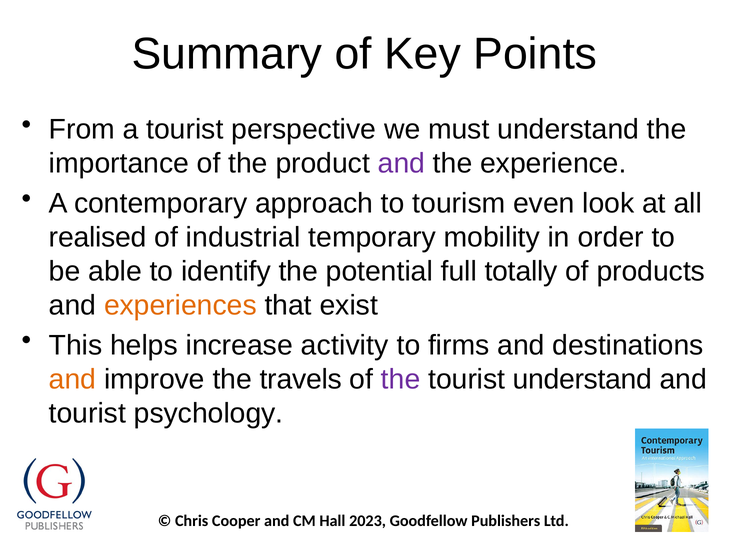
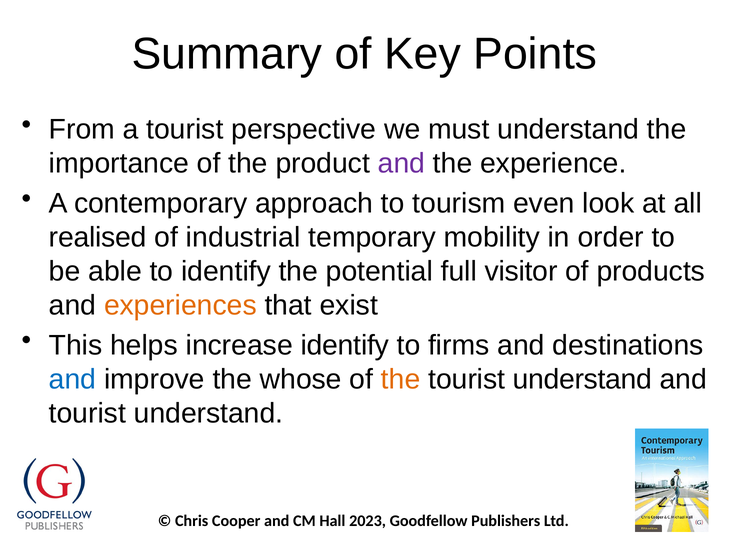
totally: totally -> visitor (521, 272)
increase activity: activity -> identify (345, 346)
and colour: orange -> blue (73, 380)
travels: travels -> whose (301, 380)
the colour: purple -> orange (401, 380)
psychology: psychology -> understand (209, 414)
